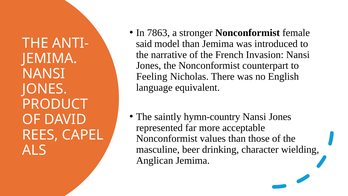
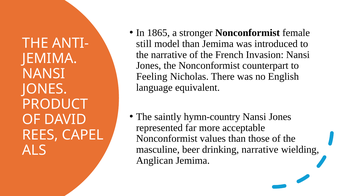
7863: 7863 -> 1865 (158, 33)
said: said -> still (144, 44)
drinking character: character -> narrative (260, 149)
